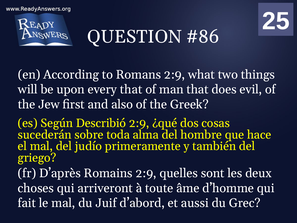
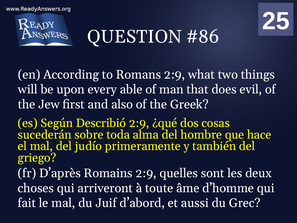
every that: that -> able (131, 89)
